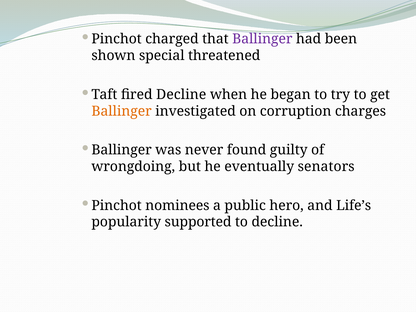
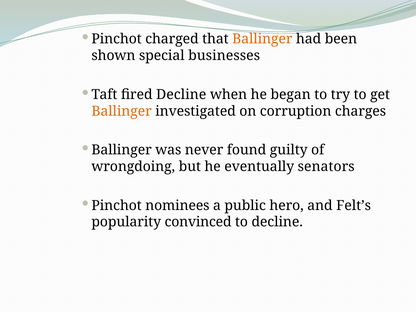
Ballinger colour: purple -> orange (262, 39)
threatened: threatened -> businesses (224, 56)
Life’s: Life’s -> Felt’s (354, 205)
supported: supported -> convinced (198, 222)
